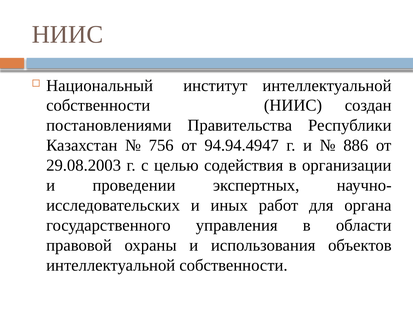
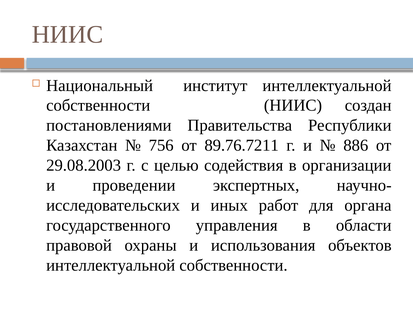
94.94.4947: 94.94.4947 -> 89.76.7211 (242, 145)
